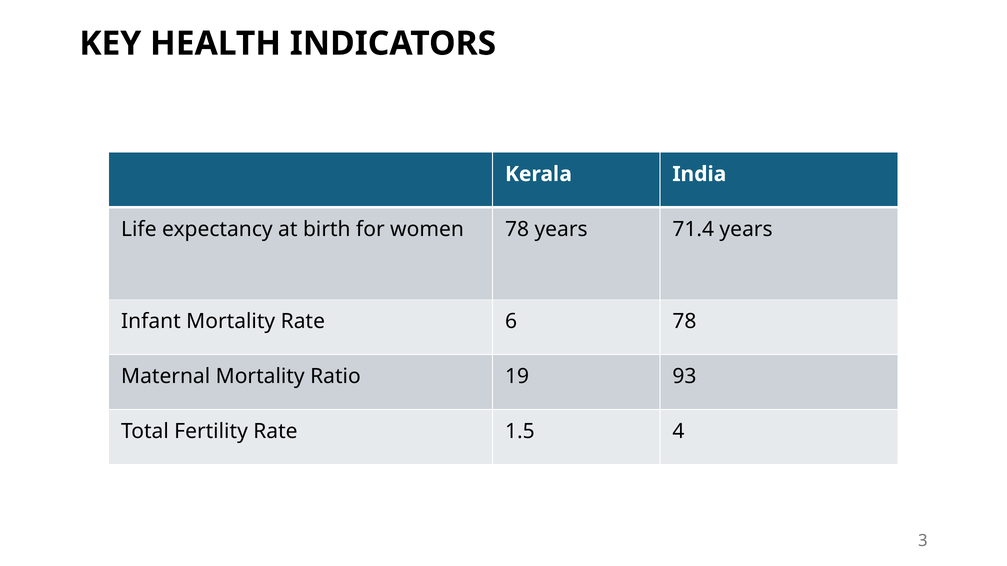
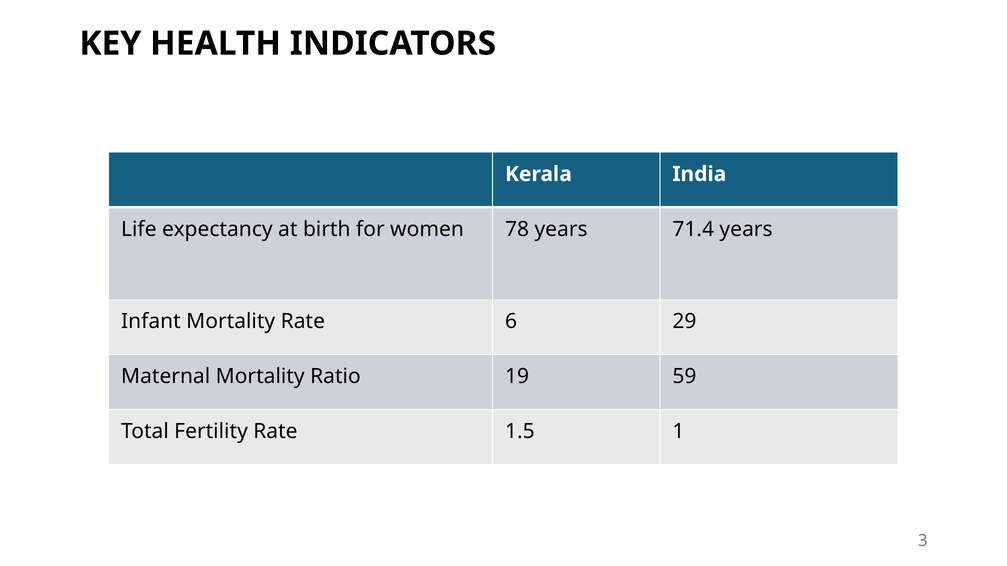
6 78: 78 -> 29 (684, 322)
93: 93 -> 59 (684, 377)
4: 4 -> 1 (678, 432)
